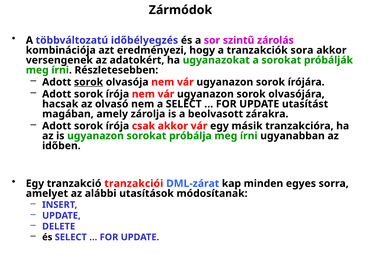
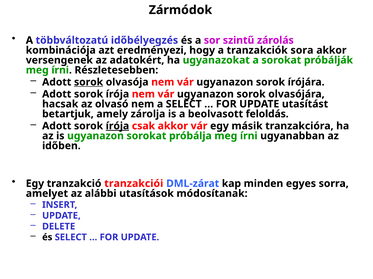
magában: magában -> betartjuk (68, 114)
zárakra: zárakra -> feloldás (267, 114)
írója underline: none -> present (117, 126)
